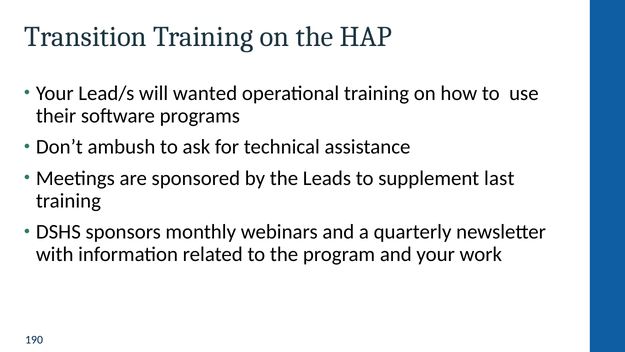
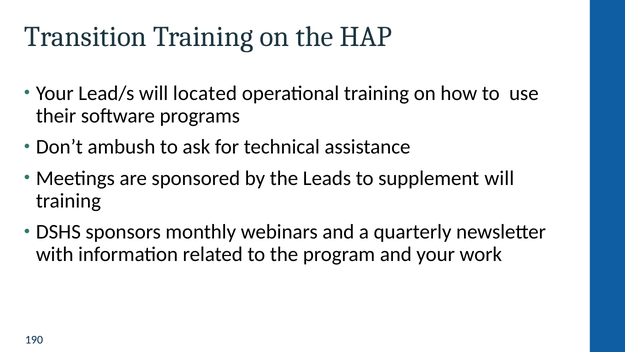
wanted: wanted -> located (205, 93)
supplement last: last -> will (499, 178)
